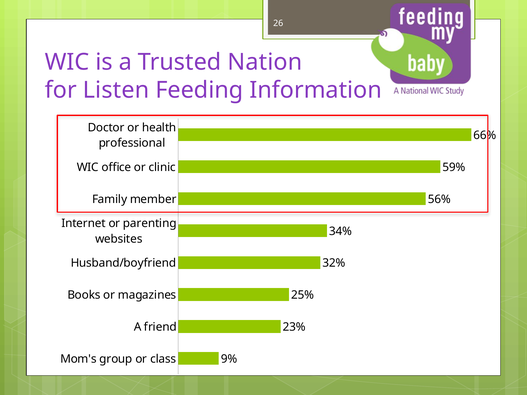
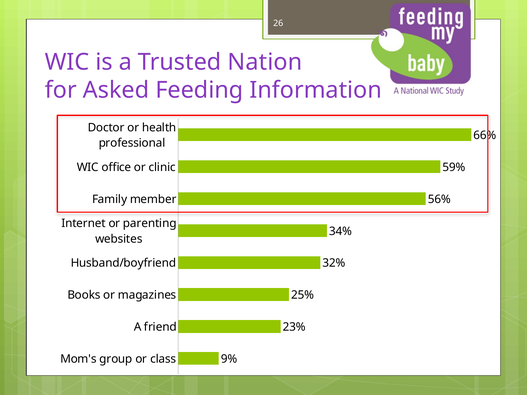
Listen: Listen -> Asked (116, 90)
